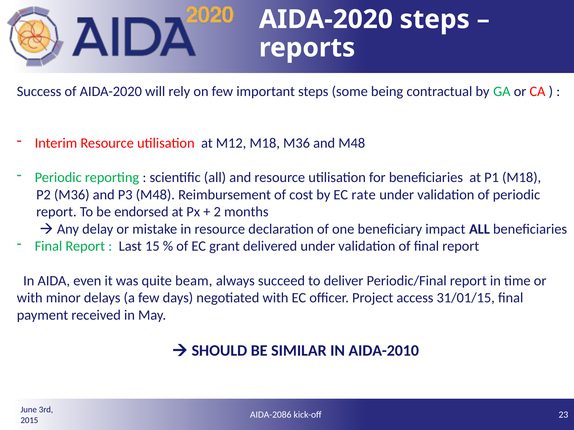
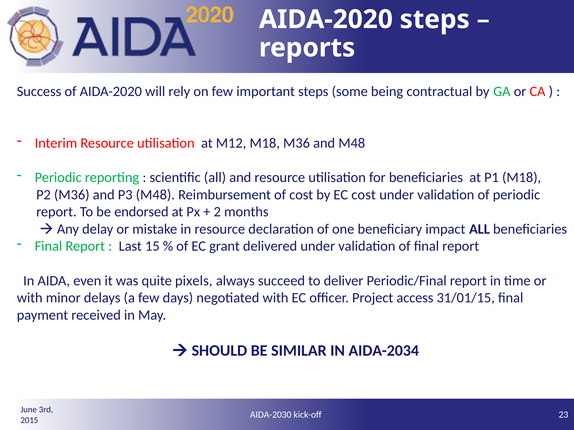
EC rate: rate -> cost (364, 195)
beam: beam -> pixels (194, 281)
AIDA-2010: AIDA-2010 -> AIDA-2034 (384, 351)
AIDA-2086: AIDA-2086 -> AIDA-2030 (271, 415)
